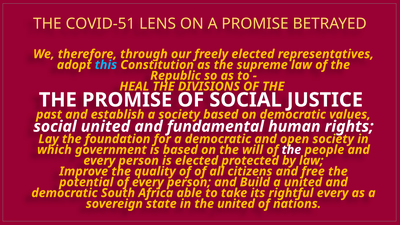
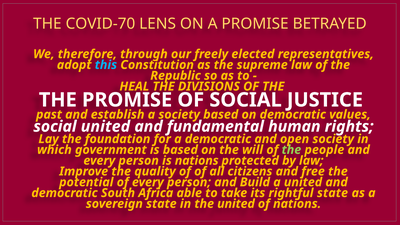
COVID-51: COVID-51 -> COVID-70 (100, 24)
the colour: white -> light green (291, 150)
is elected: elected -> nations (197, 161)
rightful every: every -> state (332, 193)
